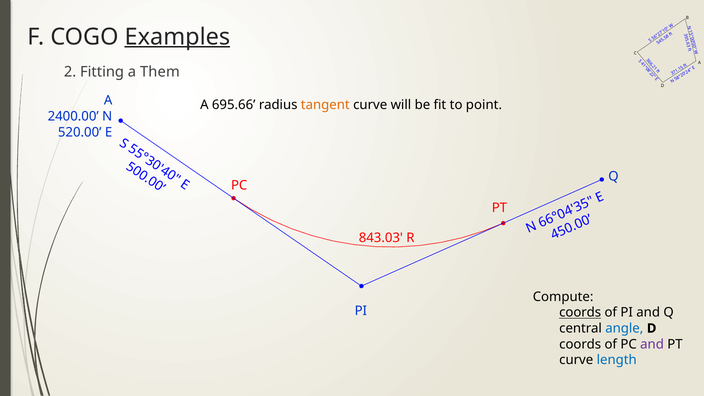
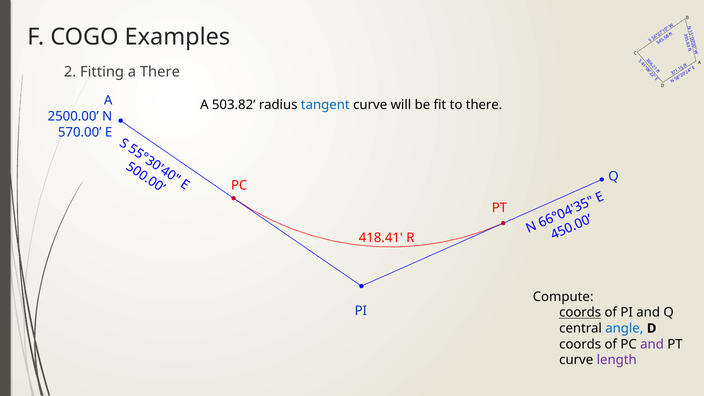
Examples underline: present -> none (177, 37)
a Them: Them -> There (160, 72)
695.66: 695.66 -> 503.82 (234, 105)
tangent colour: orange -> blue (325, 105)
to point: point -> there (484, 105)
2400.00: 2400.00 -> 2500.00 (73, 116)
520.00: 520.00 -> 570.00 (80, 132)
843.03: 843.03 -> 418.41 (381, 238)
length colour: blue -> purple (617, 360)
